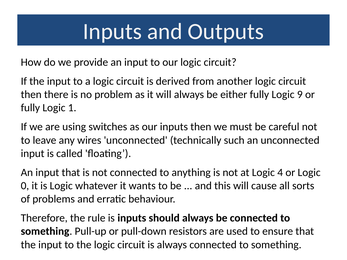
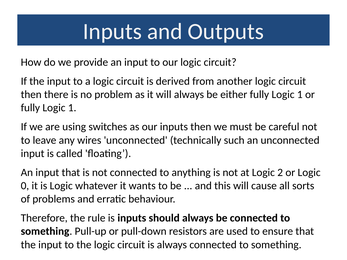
either fully Logic 9: 9 -> 1 (300, 95)
4: 4 -> 2 (280, 173)
